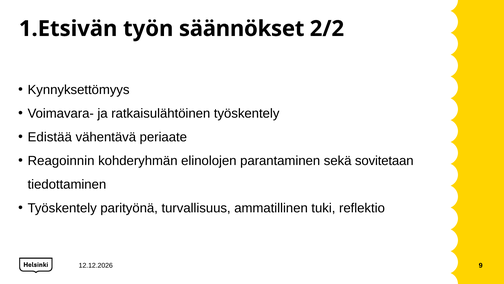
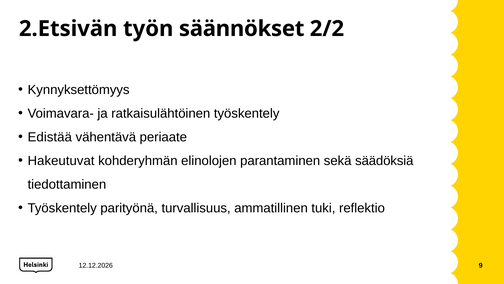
1.Etsivän: 1.Etsivän -> 2.Etsivän (68, 29)
Reagoinnin: Reagoinnin -> Hakeutuvat (61, 160)
sovitetaan: sovitetaan -> säädöksiä (384, 160)
